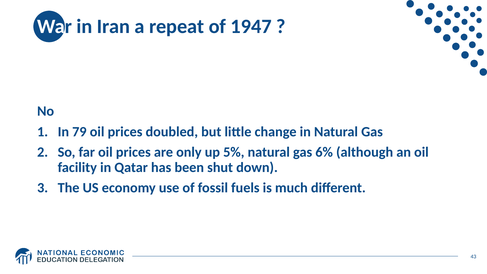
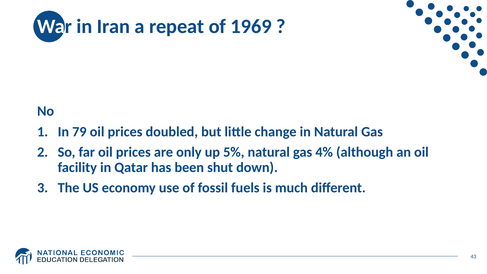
1947: 1947 -> 1969 (251, 26)
6%: 6% -> 4% (324, 152)
